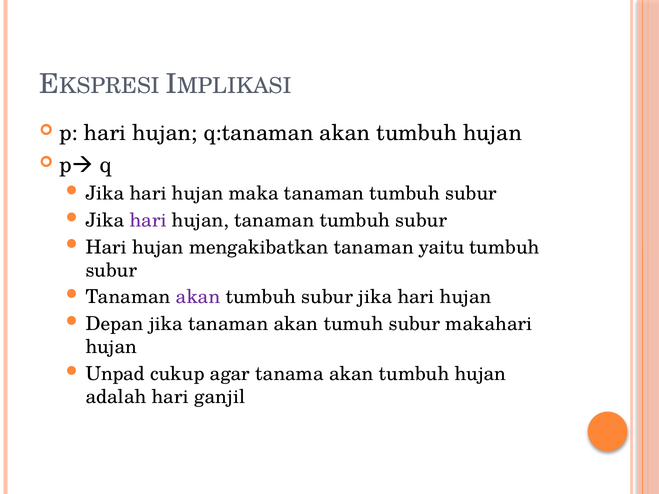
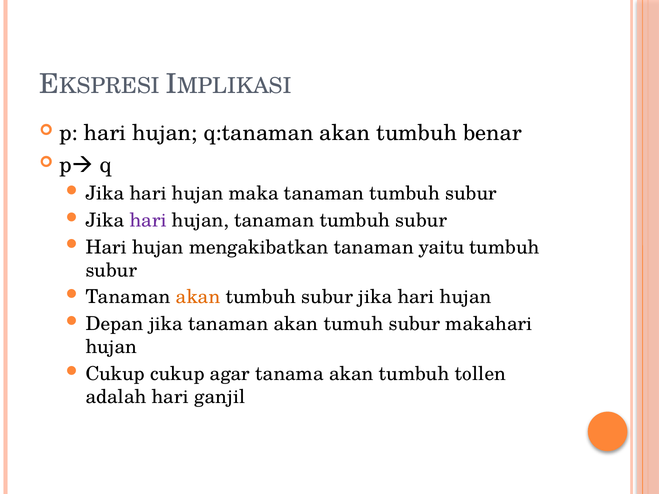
q:tanaman akan tumbuh hujan: hujan -> benar (493, 133)
akan colour: purple -> orange (198, 297)
Unpad: Unpad -> Cukup (115, 374)
tanama akan tumbuh hujan: hujan -> tollen (480, 374)
